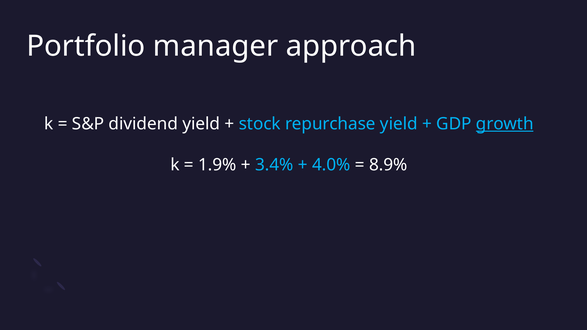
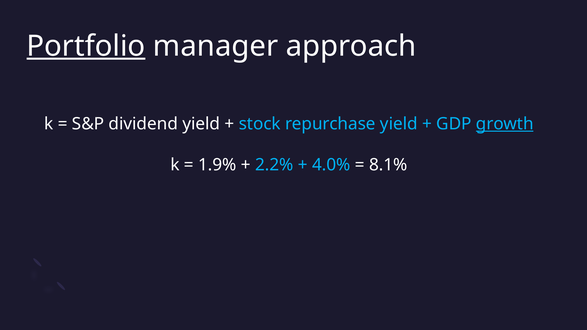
Portfolio underline: none -> present (86, 46)
3.4%: 3.4% -> 2.2% (274, 165)
8.9%: 8.9% -> 8.1% (388, 165)
